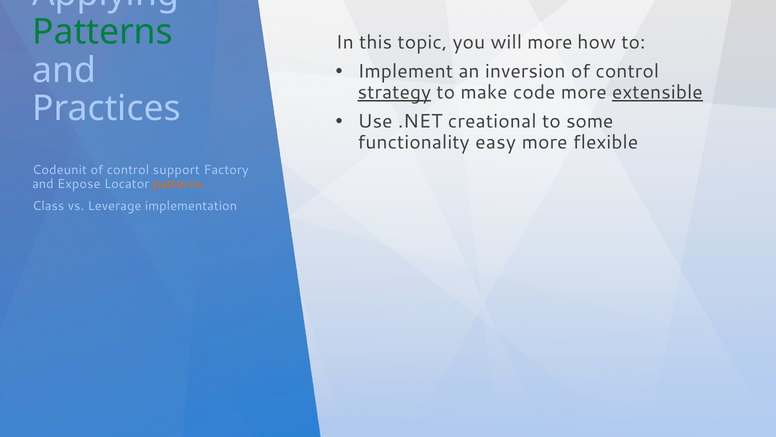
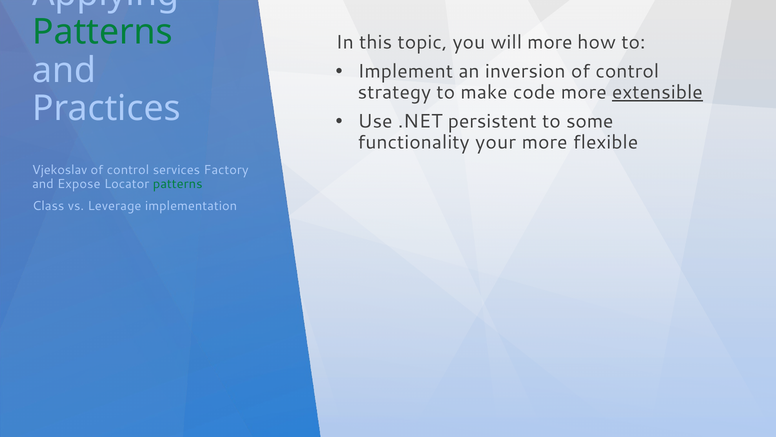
strategy underline: present -> none (394, 92)
creational: creational -> persistent (492, 121)
easy: easy -> your (496, 142)
Codeunit: Codeunit -> Vjekoslav (60, 170)
support: support -> services (176, 170)
patterns colour: orange -> green (178, 184)
